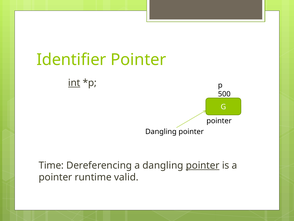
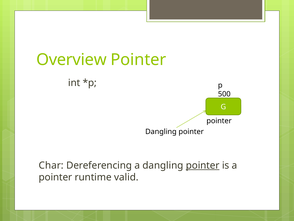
Identifier: Identifier -> Overview (71, 60)
int underline: present -> none (74, 83)
Time: Time -> Char (51, 165)
